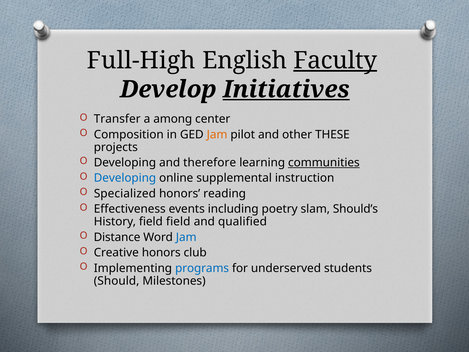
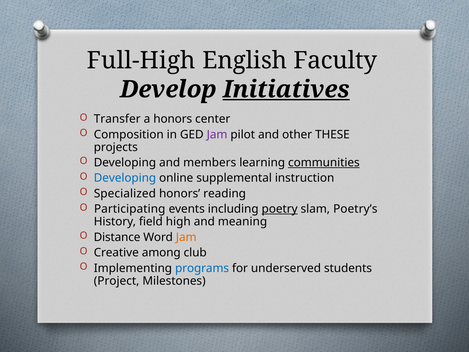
Faculty underline: present -> none (335, 60)
a among: among -> honors (173, 119)
Jam colour: orange -> purple (217, 134)
therefore: therefore -> members (210, 163)
Effectiveness: Effectiveness -> Participating (130, 209)
poetry underline: none -> present (280, 209)
Should’s: Should’s -> Poetry’s (355, 209)
field field: field -> high (178, 222)
qualified: qualified -> meaning (242, 222)
Jam colour: blue -> orange (186, 237)
Creative honors: honors -> among (161, 253)
Should: Should -> Project (117, 281)
